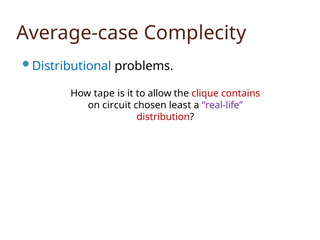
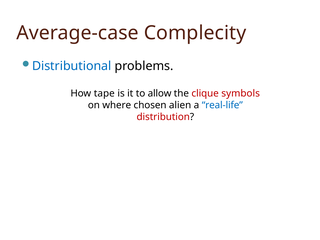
contains: contains -> symbols (241, 93)
circuit: circuit -> where (117, 105)
least: least -> alien (180, 105)
real-life colour: purple -> blue (222, 105)
